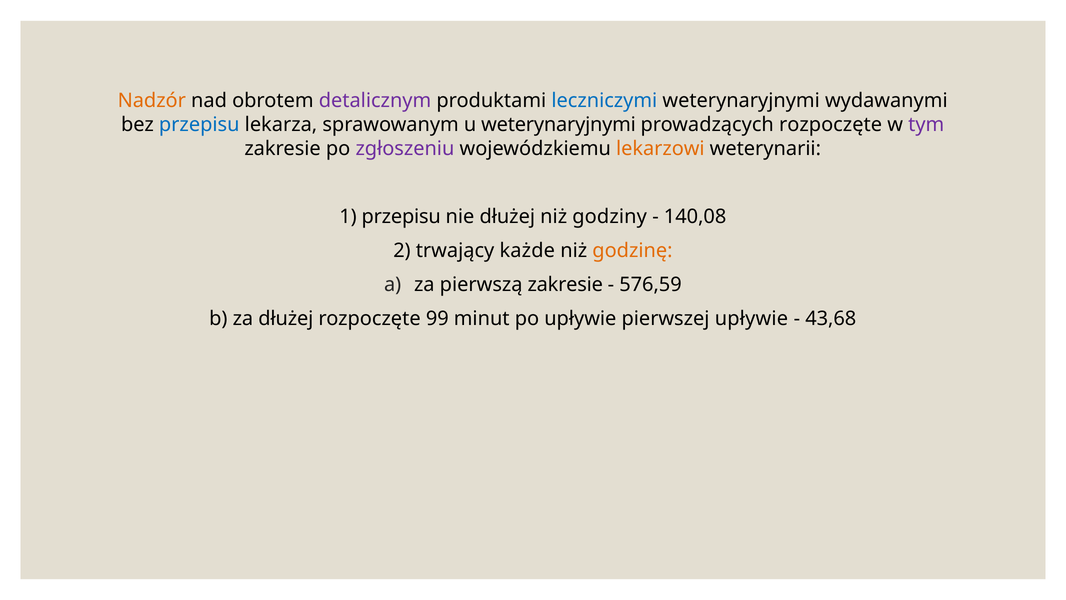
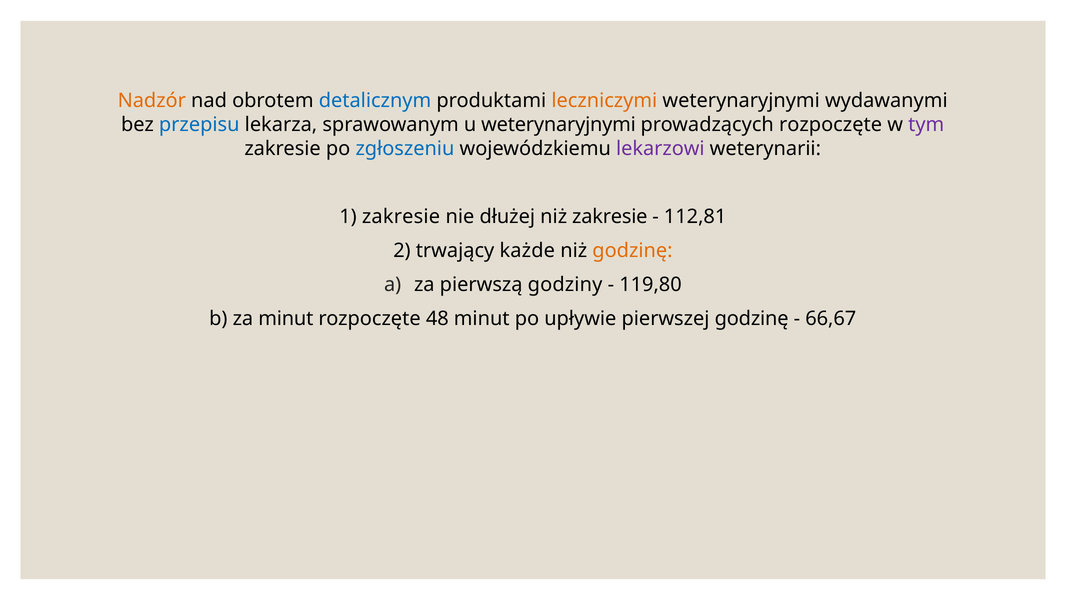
detalicznym colour: purple -> blue (375, 101)
leczniczymi colour: blue -> orange (604, 101)
zgłoszeniu colour: purple -> blue (405, 148)
lekarzowi colour: orange -> purple (660, 148)
1 przepisu: przepisu -> zakresie (401, 216)
niż godziny: godziny -> zakresie (610, 216)
140,08: 140,08 -> 112,81 (695, 216)
pierwszą zakresie: zakresie -> godziny (565, 284)
576,59: 576,59 -> 119,80 (650, 284)
za dłużej: dłużej -> minut (286, 318)
99: 99 -> 48 (437, 318)
pierwszej upływie: upływie -> godzinę (752, 318)
43,68: 43,68 -> 66,67 (831, 318)
